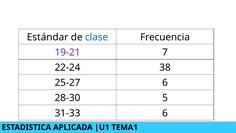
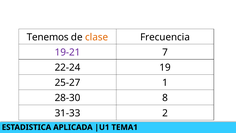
Estándar: Estándar -> Tenemos (48, 37)
clase colour: blue -> orange (97, 37)
38: 38 -> 19 (165, 67)
25-27 6: 6 -> 1 (165, 83)
5: 5 -> 8 (165, 98)
31-33 6: 6 -> 2 (165, 113)
